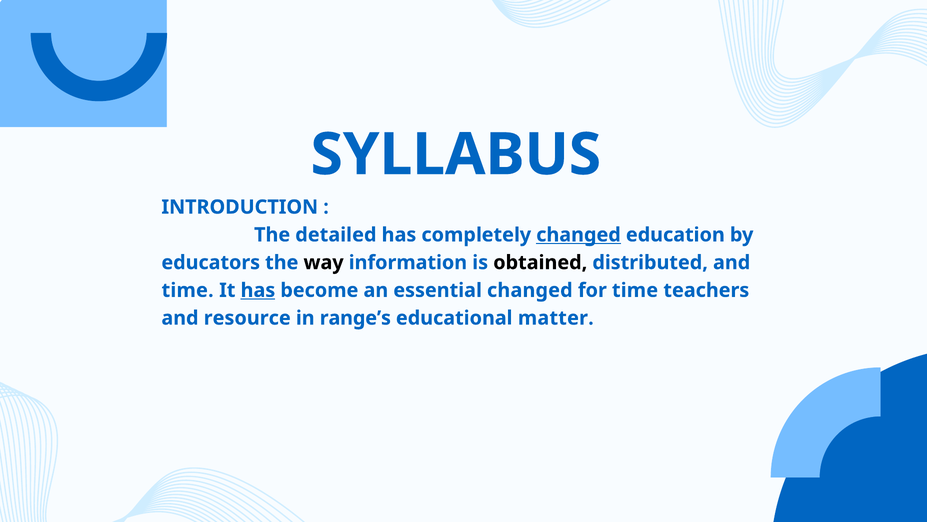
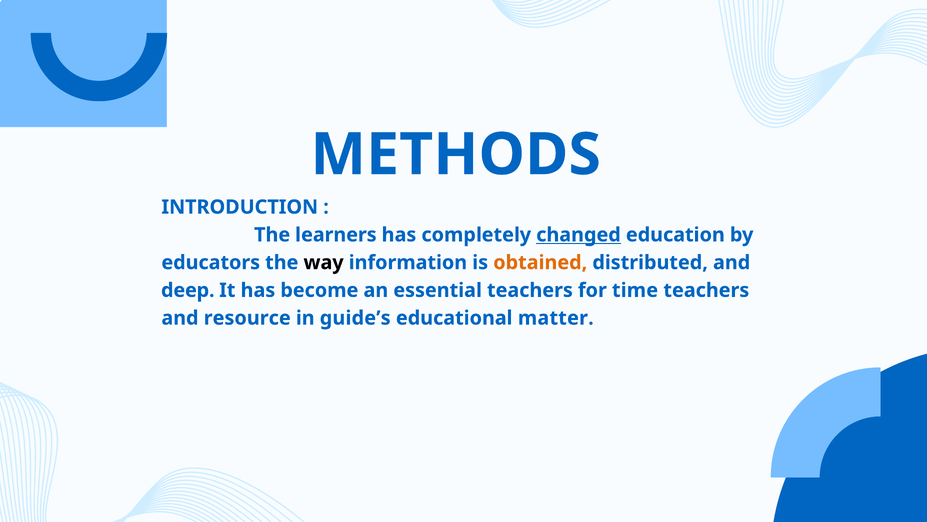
SYLLABUS: SYLLABUS -> METHODS (456, 155)
detailed: detailed -> learners (336, 235)
obtained colour: black -> orange (540, 262)
time: time -> deep (188, 290)
has underline: present -> none (258, 290)
essential changed: changed -> teachers (530, 290)
range’s: range’s -> guide’s (355, 318)
